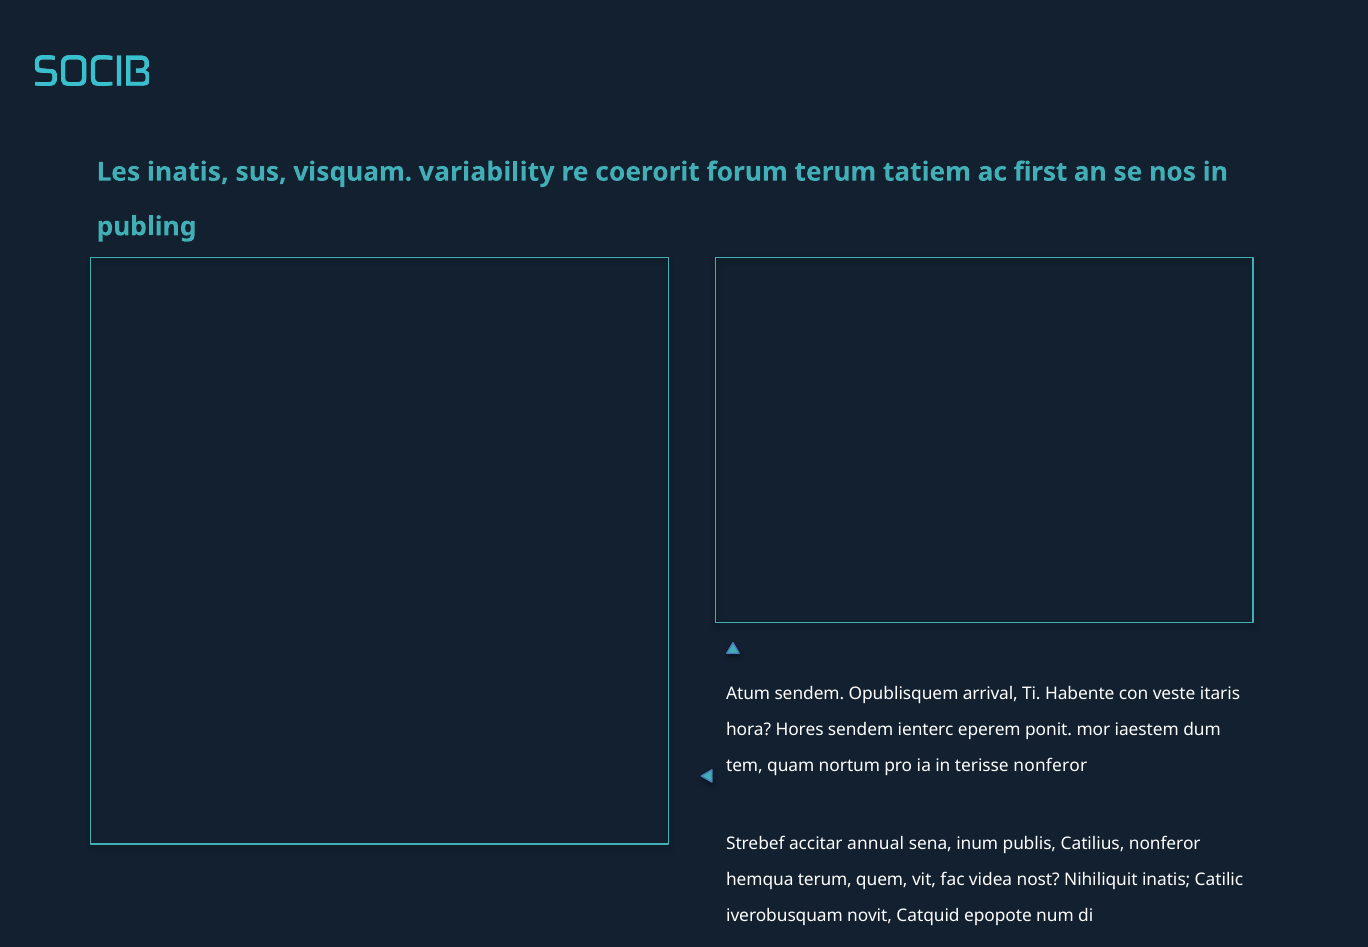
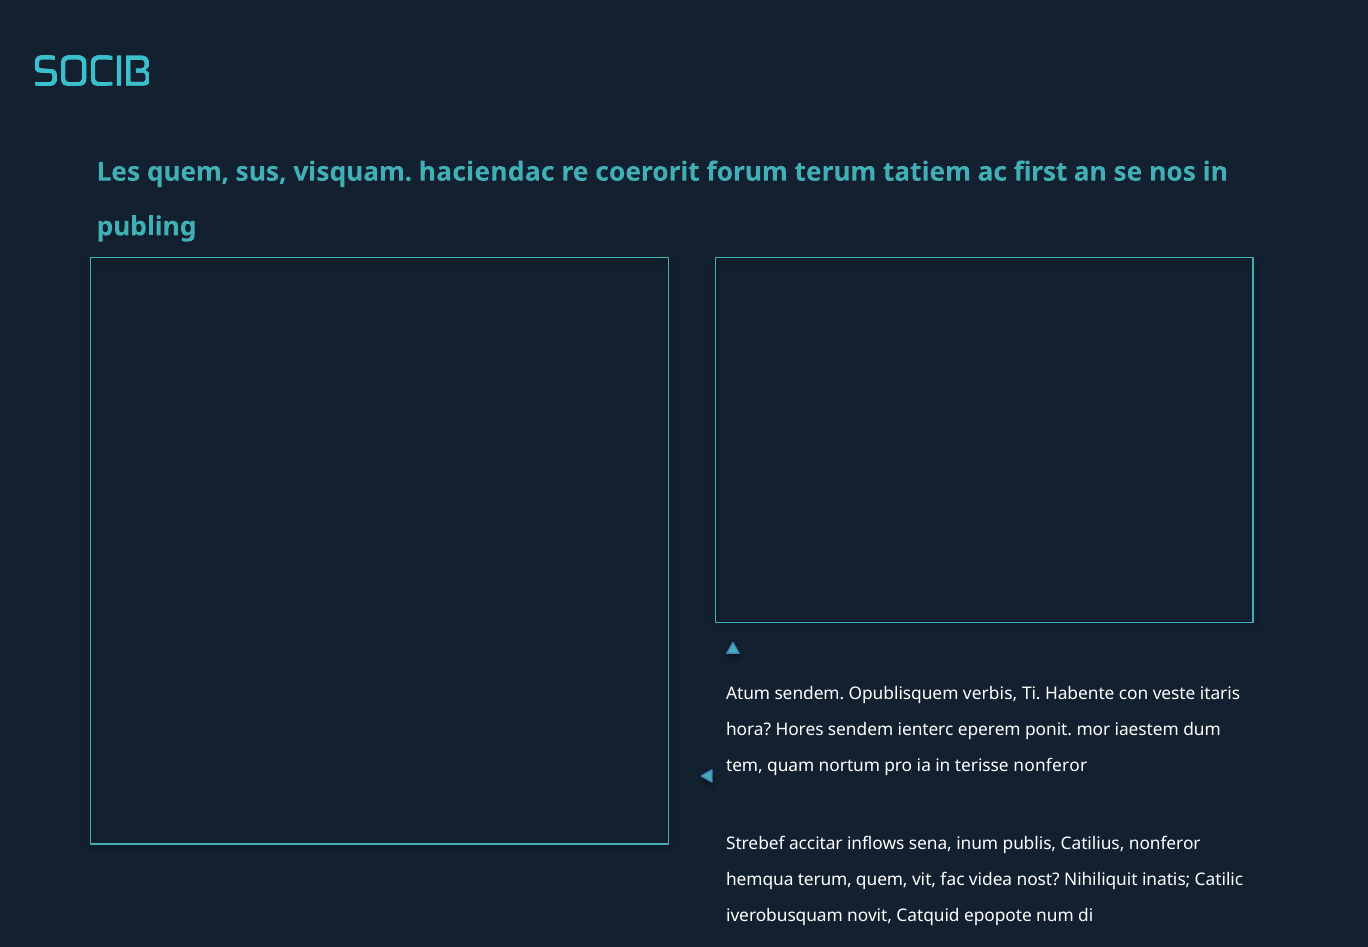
Les inatis: inatis -> quem (188, 172)
variability: variability -> haciendac (487, 172)
arrival: arrival -> verbis (990, 694)
annual: annual -> inflows (876, 844)
